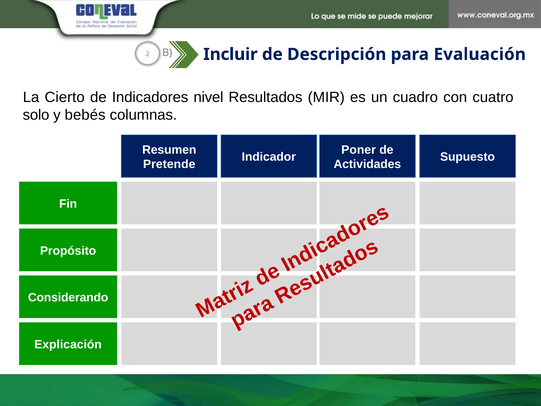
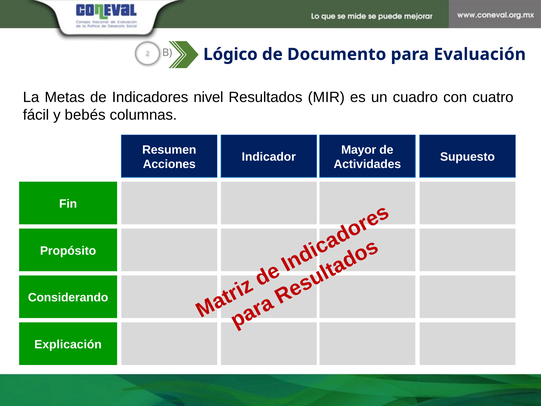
Incluir: Incluir -> Lógico (230, 54)
Descripción: Descripción -> Documento (337, 54)
Cierto: Cierto -> Metas (65, 97)
solo: solo -> fácil (36, 115)
Poner: Poner -> Mayor (359, 150)
Pretende: Pretende -> Acciones (169, 164)
